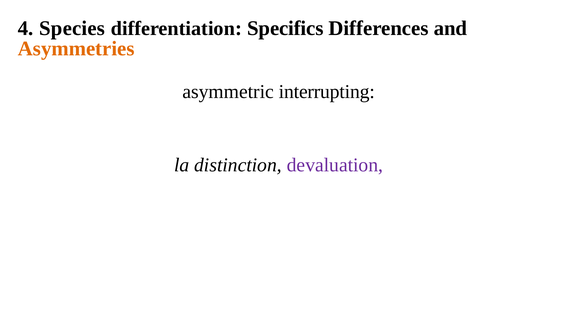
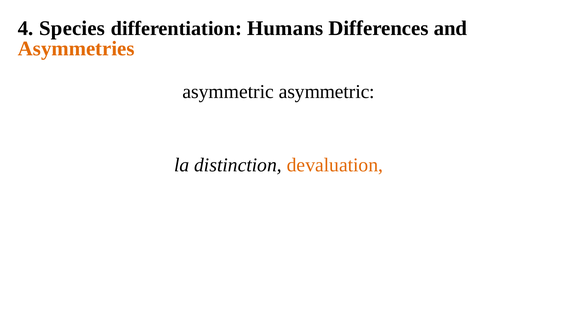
Specifics: Specifics -> Humans (285, 28)
asymmetric interrupting: interrupting -> asymmetric (327, 92)
devaluation colour: purple -> orange (335, 165)
